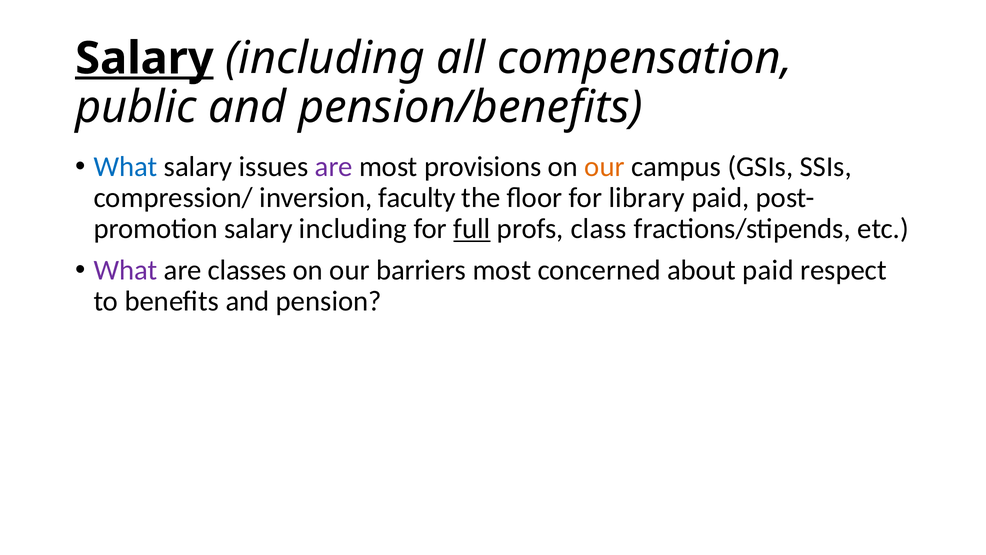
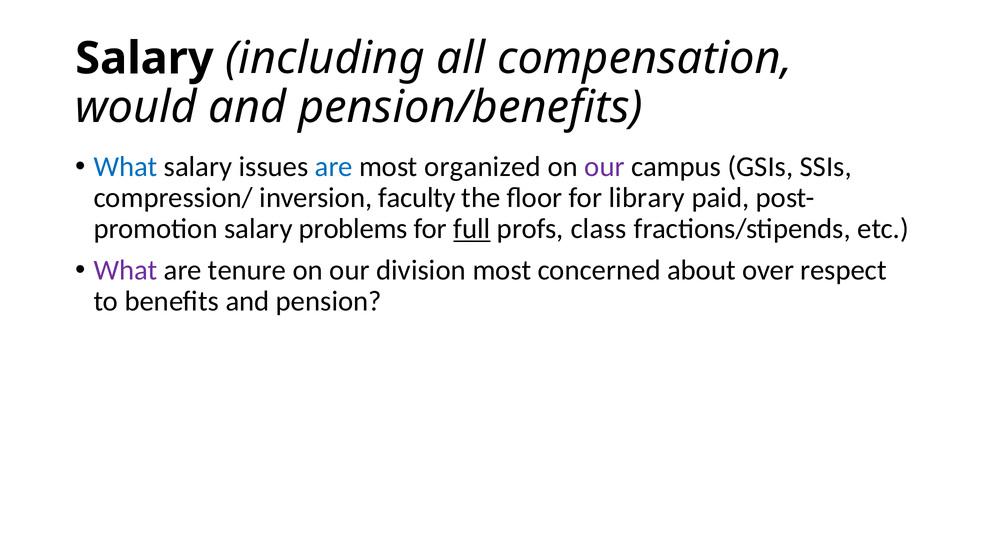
Salary underline: present -> none (144, 58)
public: public -> would (136, 107)
are colour: purple -> blue (334, 167)
provisions: provisions -> organized (483, 167)
our colour: orange -> purple (605, 167)
including: including -> problems (353, 229)
classes: classes -> tenure (247, 270)
barriers: barriers -> division (421, 270)
about paid: paid -> over (768, 270)
